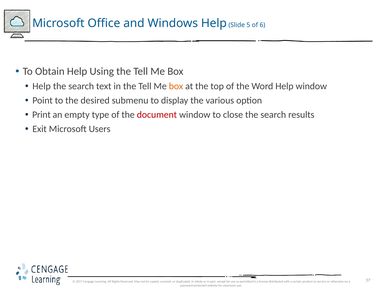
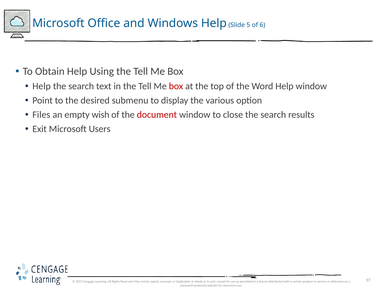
box colour: orange -> red (176, 86)
Print: Print -> Files (41, 115)
type: type -> wish (101, 115)
